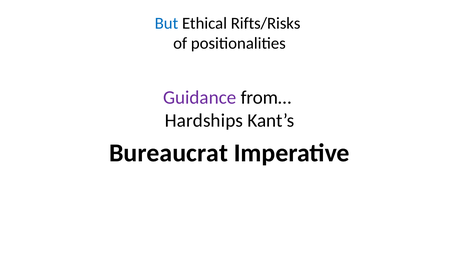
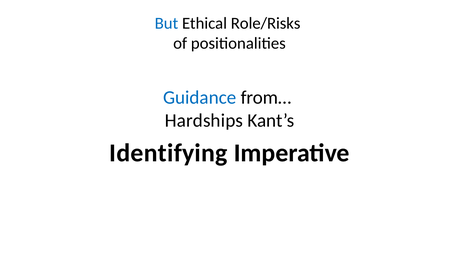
Rifts/Risks: Rifts/Risks -> Role/Risks (266, 23)
Guidance colour: purple -> blue (200, 98)
Bureaucrat: Bureaucrat -> Identifying (168, 153)
